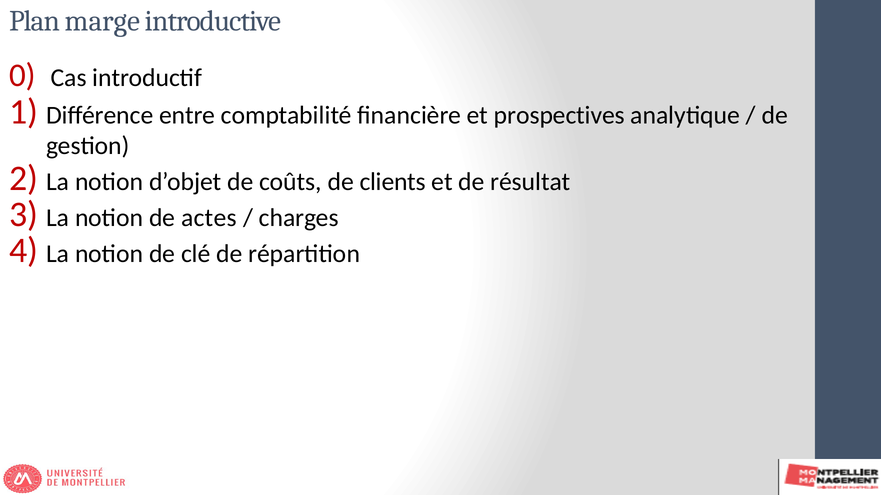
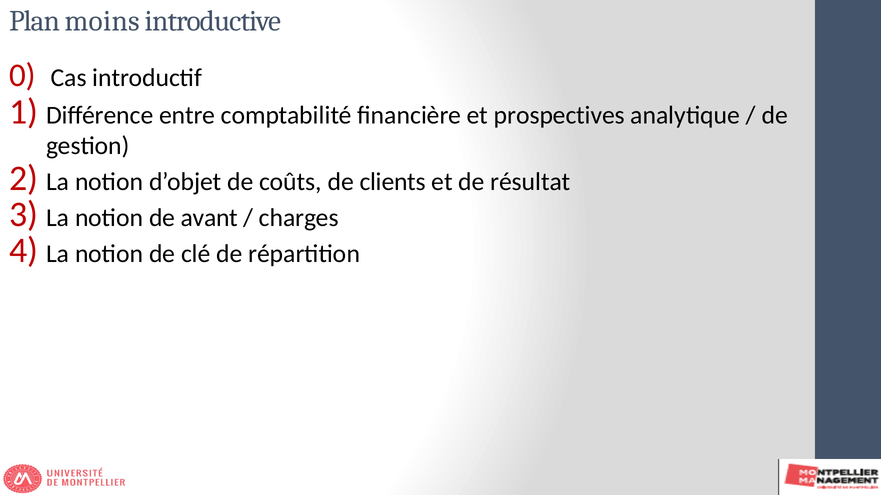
marge: marge -> moins (102, 21)
actes: actes -> avant (209, 218)
